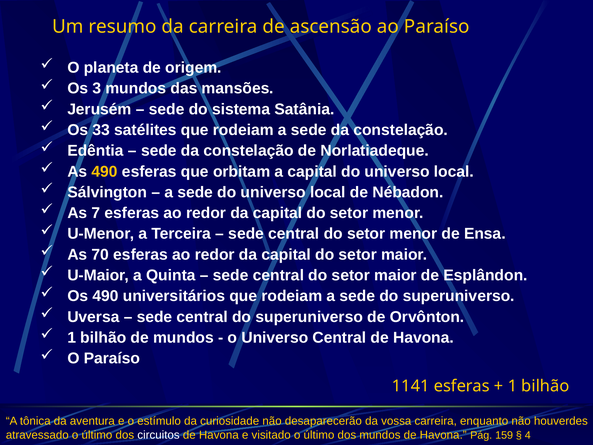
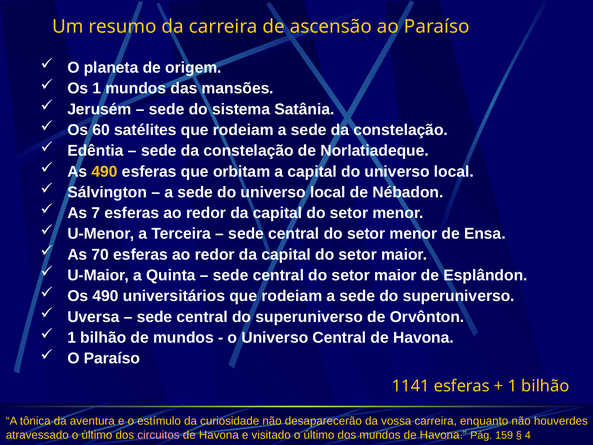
Os 3: 3 -> 1 (97, 88)
33: 33 -> 60 (101, 130)
circuitos colour: white -> pink (159, 435)
